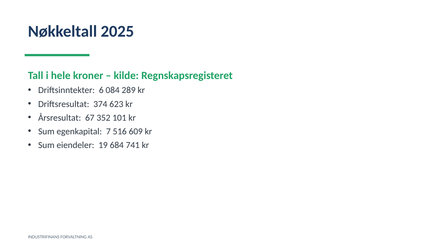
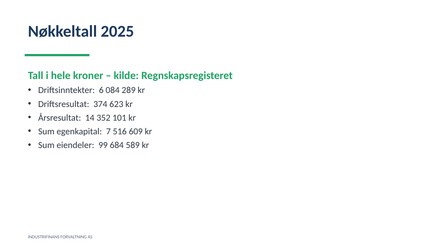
67: 67 -> 14 (90, 118)
19: 19 -> 99 (103, 145)
741: 741 -> 589 (133, 145)
